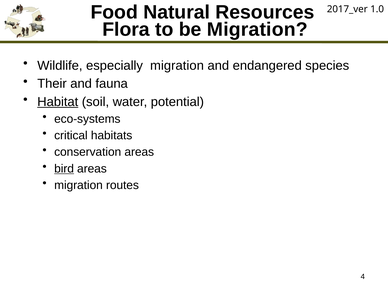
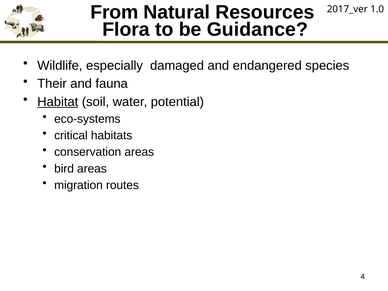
Food: Food -> From (114, 12)
be Migration: Migration -> Guidance (257, 30)
especially migration: migration -> damaged (177, 66)
bird underline: present -> none (64, 169)
